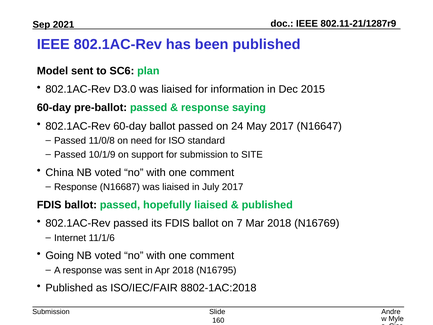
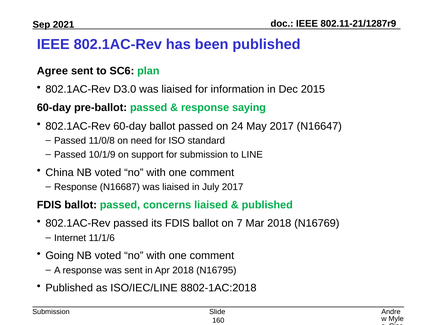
Model: Model -> Agree (52, 71)
SITE: SITE -> LINE (252, 155)
hopefully: hopefully -> concerns (167, 205)
ISO/IEC/FAIR: ISO/IEC/FAIR -> ISO/IEC/LINE (144, 288)
